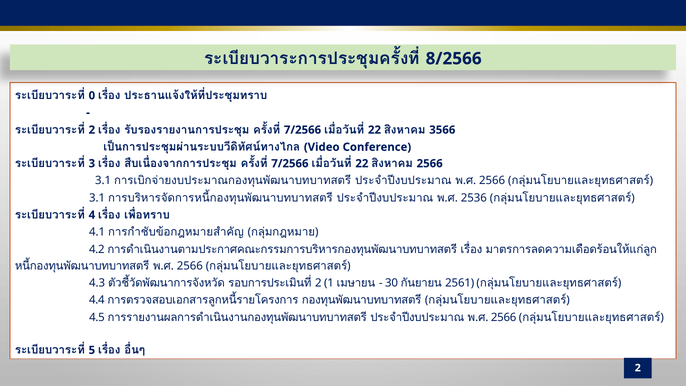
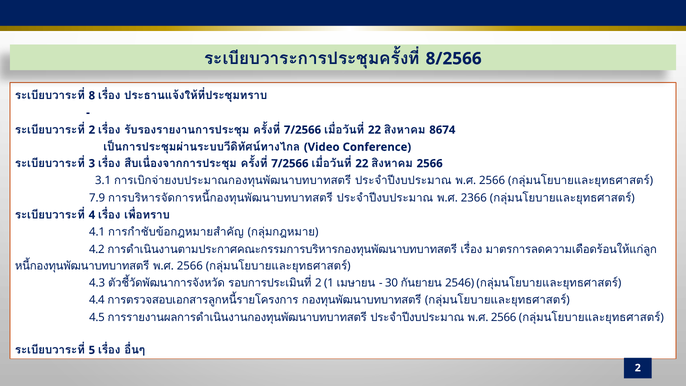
0: 0 -> 8 (92, 96)
3566: 3566 -> 8674 (442, 130)
3.1: 3.1 -> 7.9 (97, 198)
2536: 2536 -> 2366 (474, 198)
2561: 2561 -> 2546 (460, 283)
